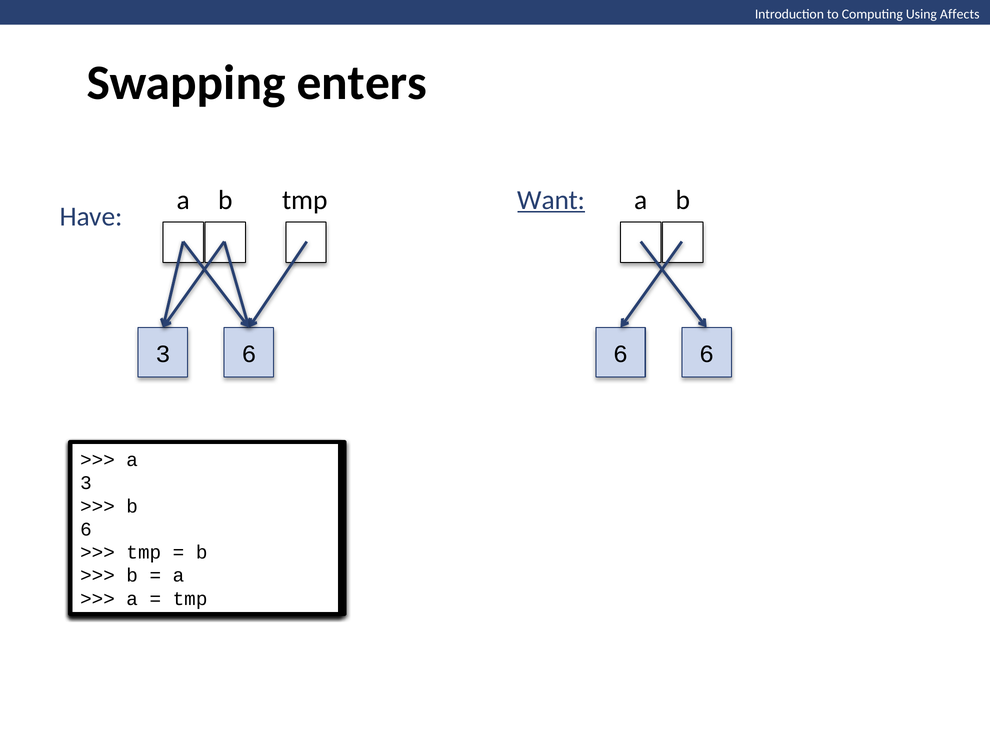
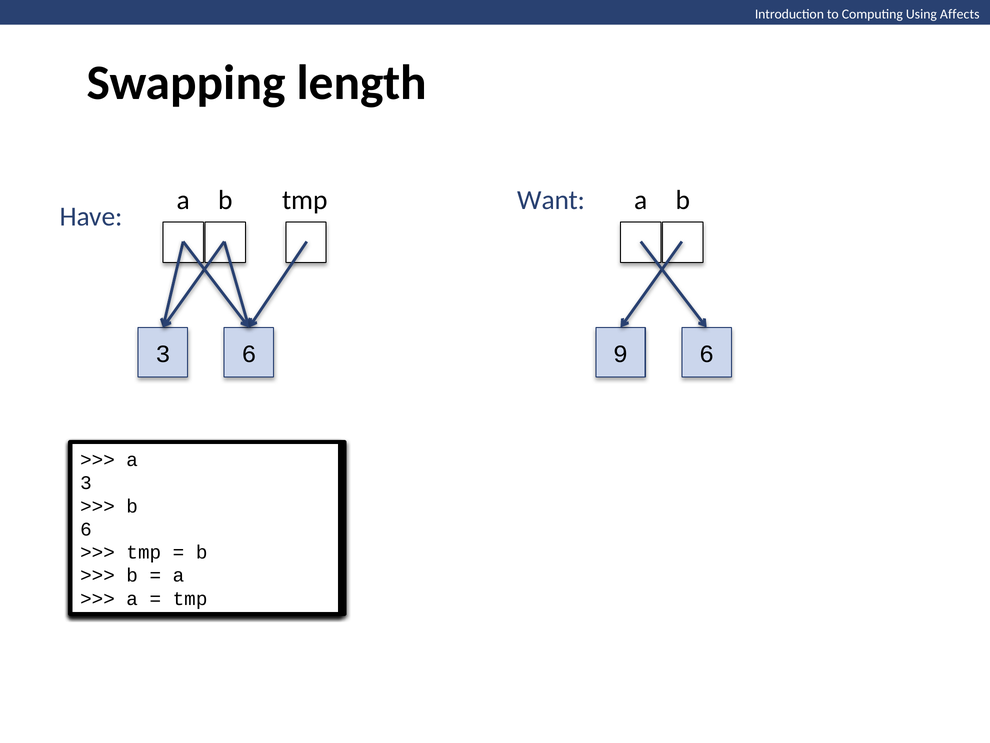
enters: enters -> length (362, 83)
Want underline: present -> none (551, 200)
6 6: 6 -> 9 (621, 354)
